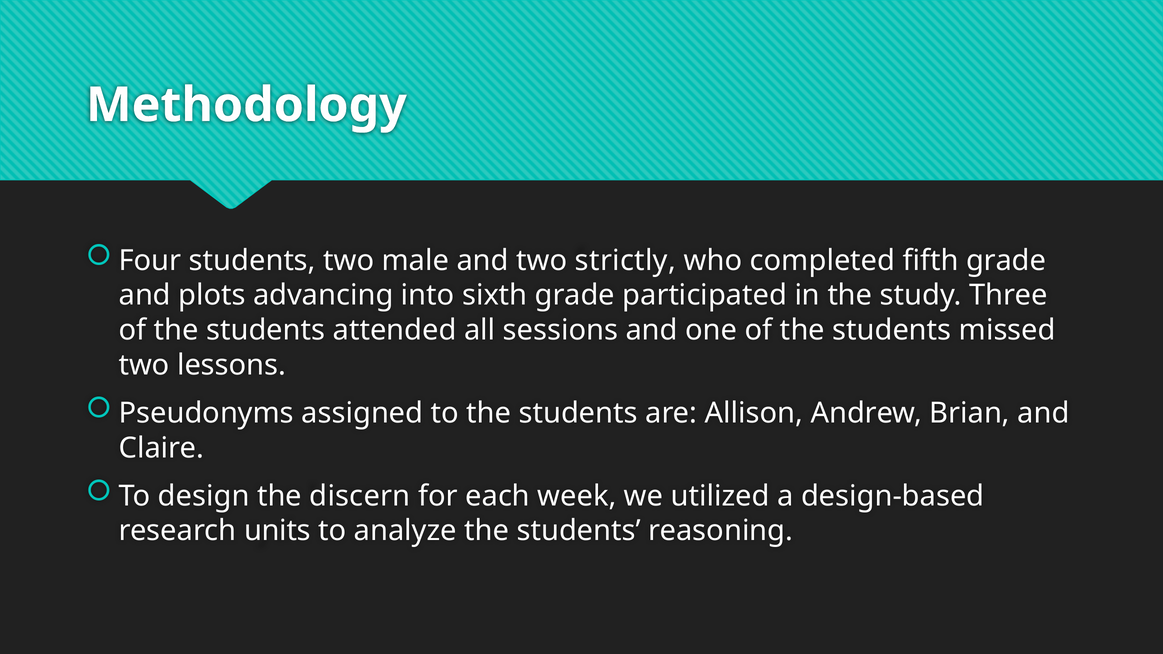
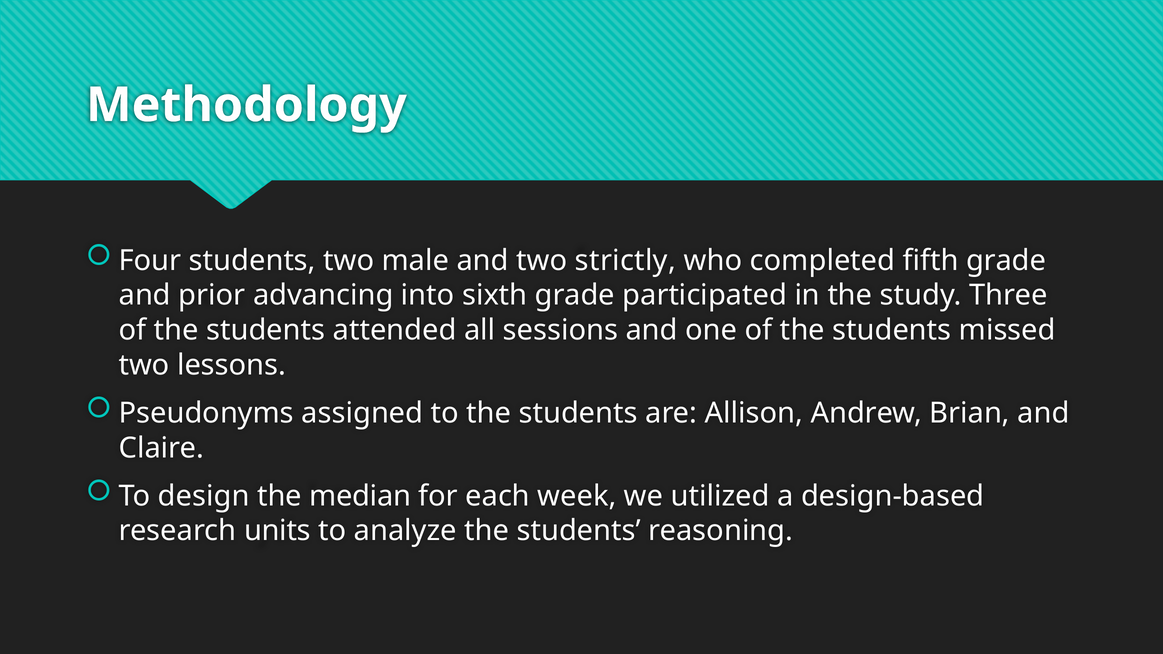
plots: plots -> prior (212, 295)
discern: discern -> median (360, 496)
